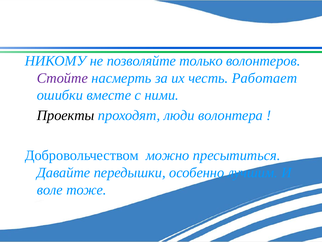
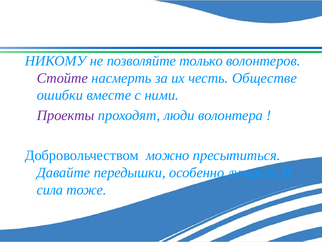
Работает: Работает -> Обществе (264, 78)
Проекты colour: black -> purple (66, 115)
воле: воле -> сила (50, 190)
